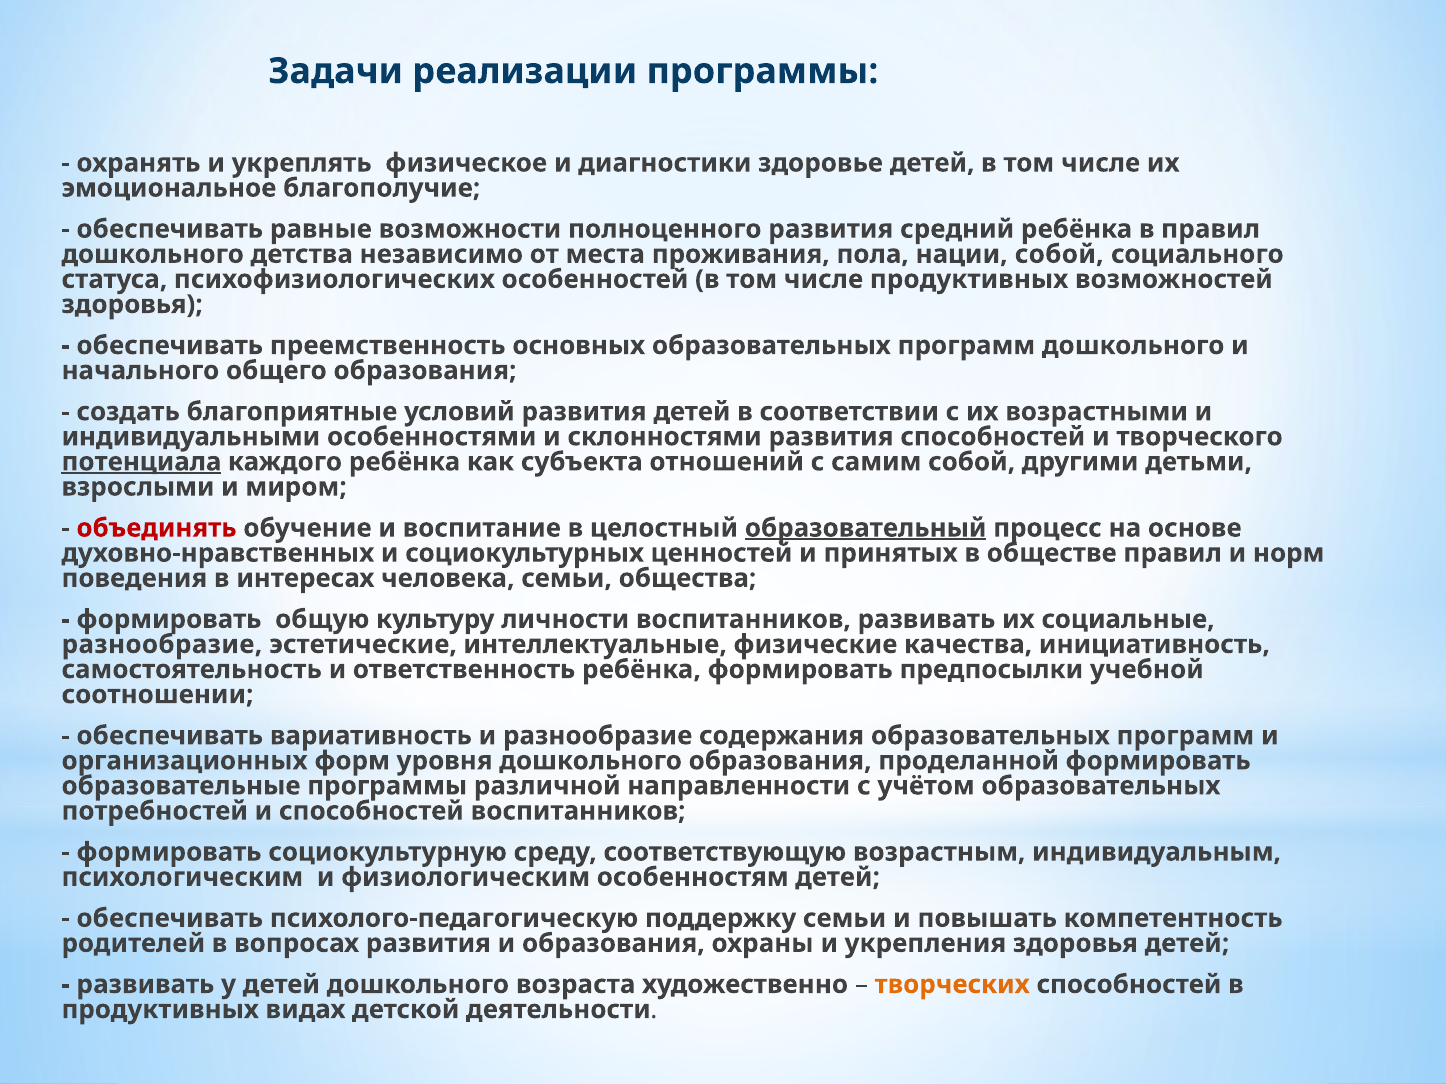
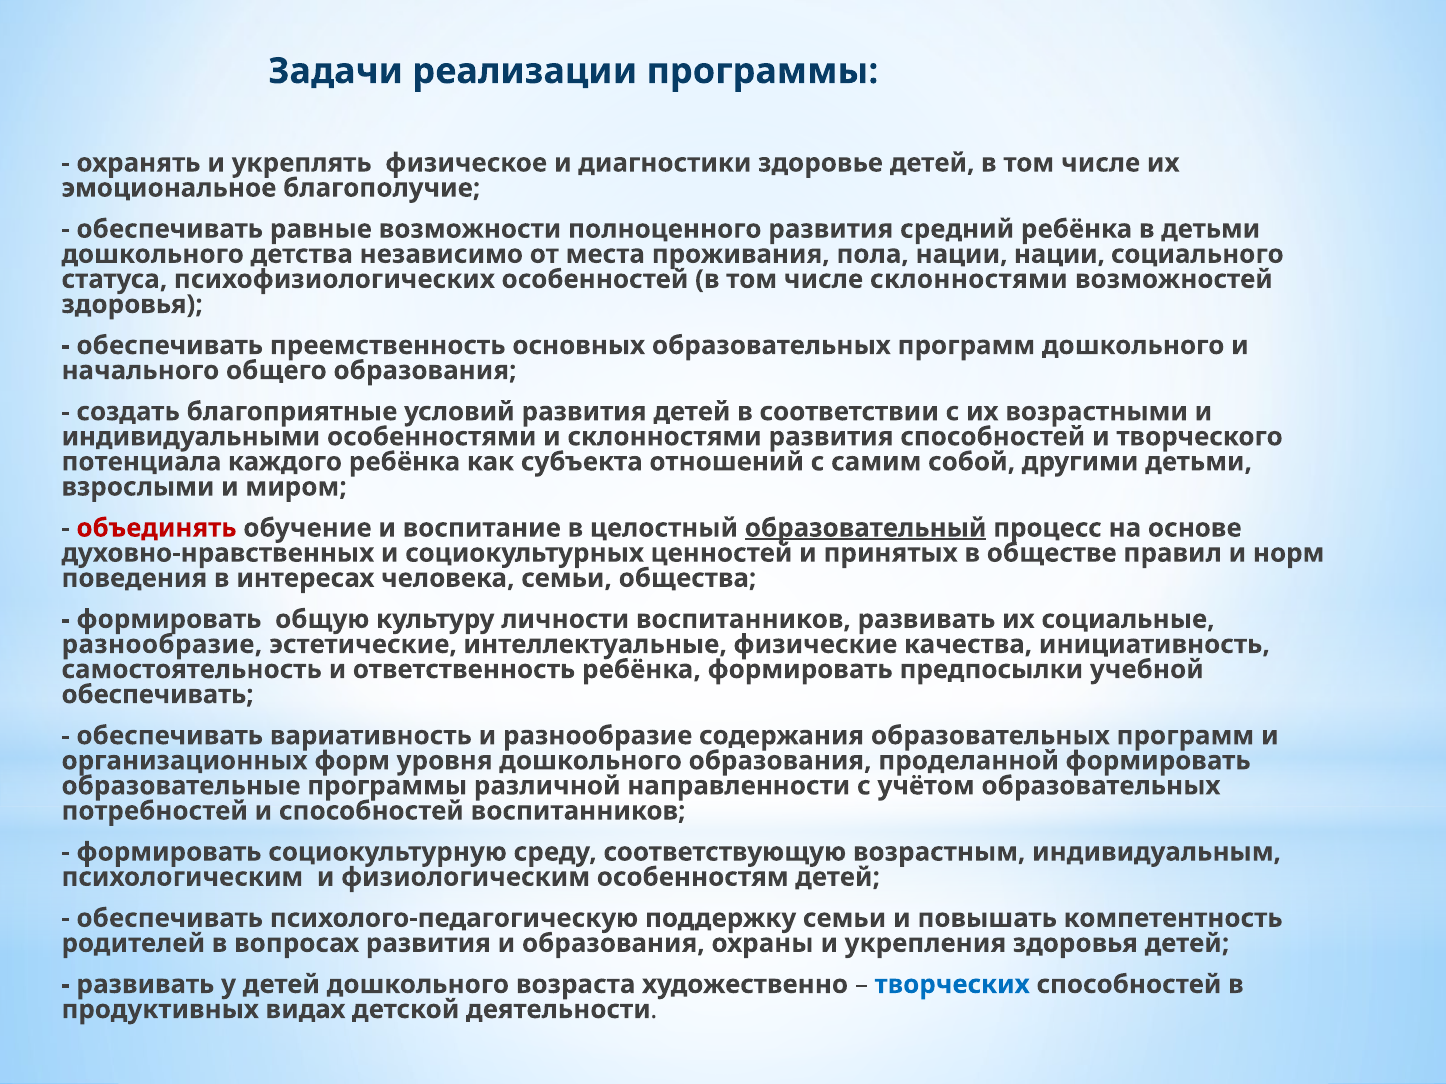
в правил: правил -> детьми (1211, 229)
нации собой: собой -> нации (1059, 254)
числе продуктивных: продуктивных -> склонностями (969, 279)
потенциала underline: present -> none (141, 462)
соотношении: соотношении -> обеспечивать (158, 695)
творческих colour: orange -> blue (952, 985)
